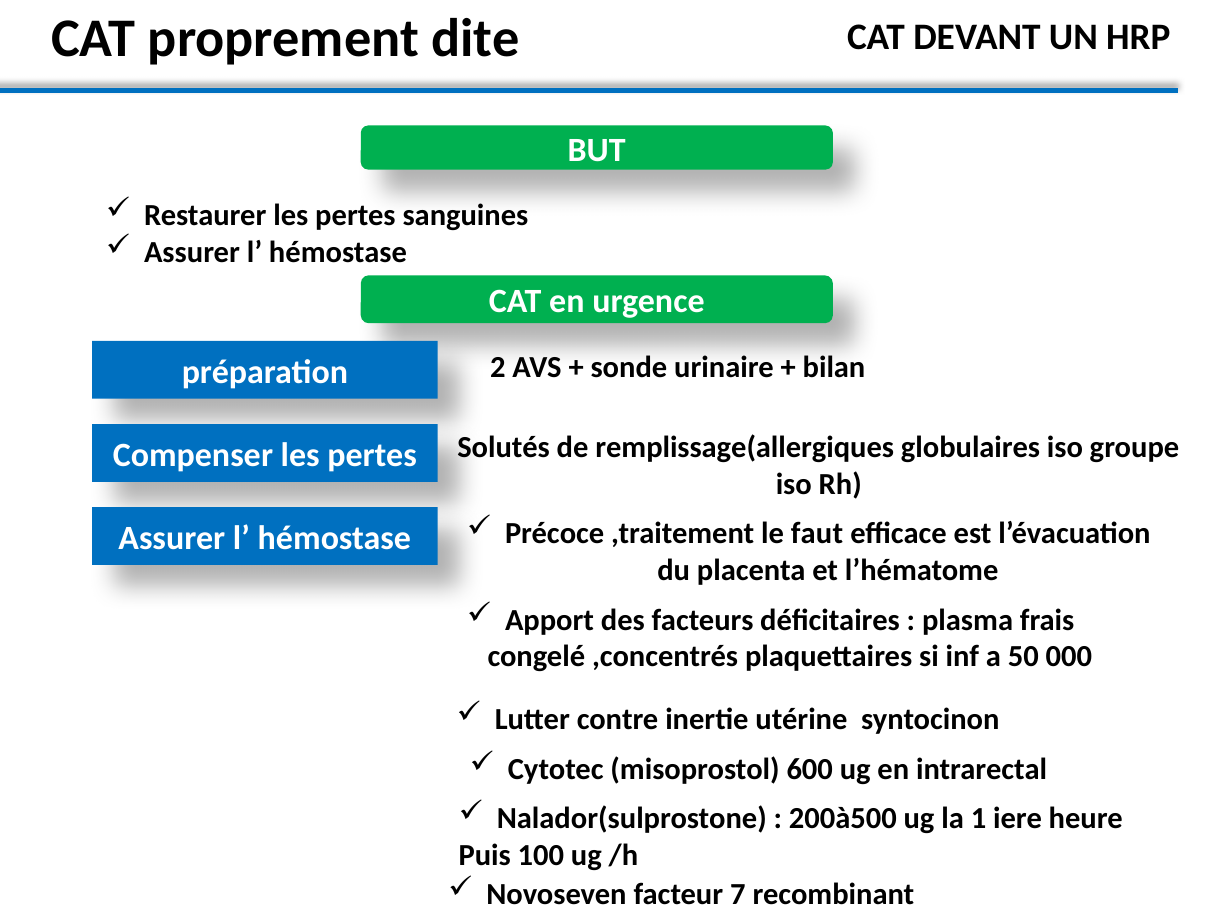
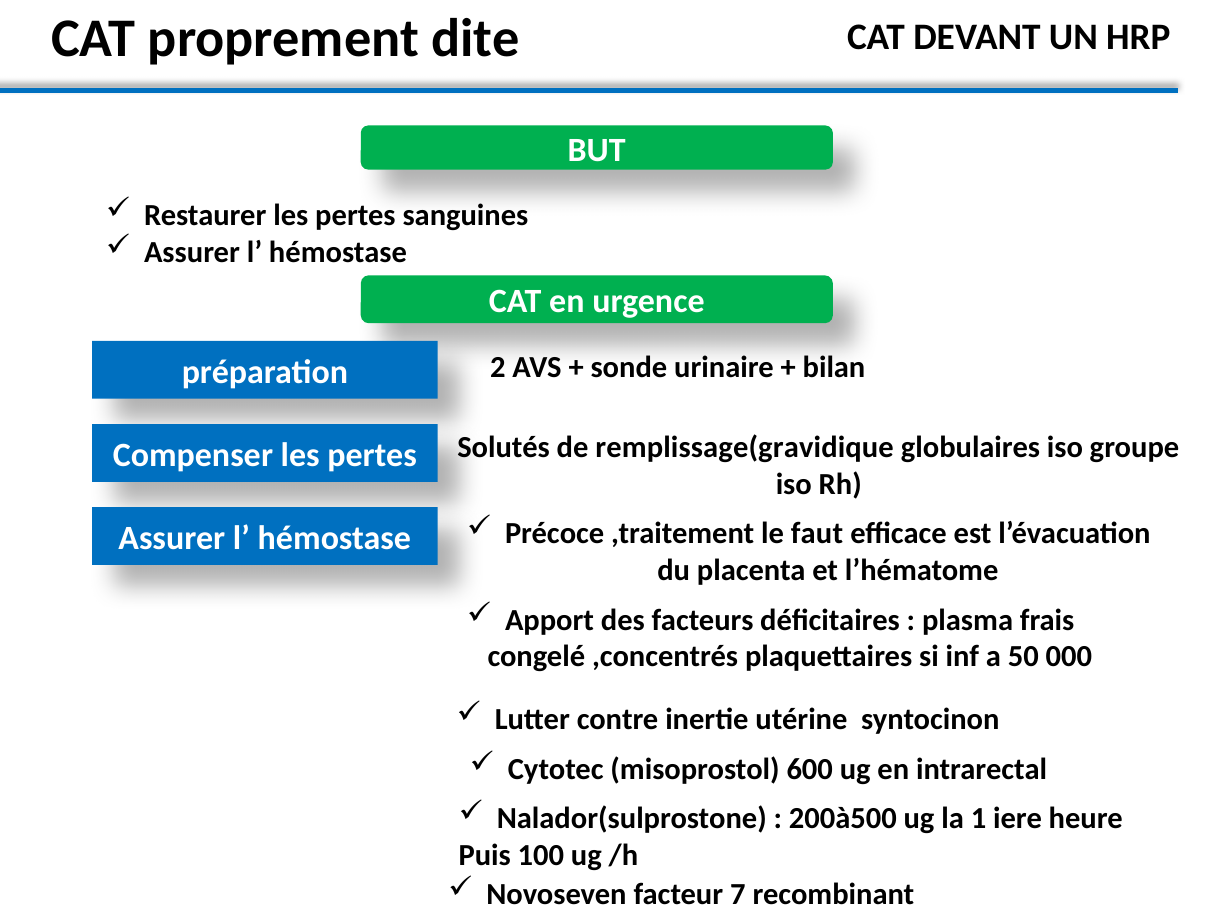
remplissage(allergiques: remplissage(allergiques -> remplissage(gravidique (745, 447)
